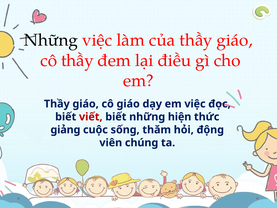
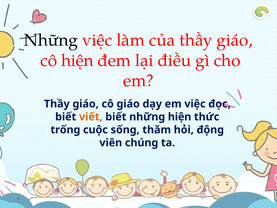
cô thầy: thầy -> hiện (77, 60)
viết colour: red -> orange (91, 117)
giảng: giảng -> trống (65, 130)
